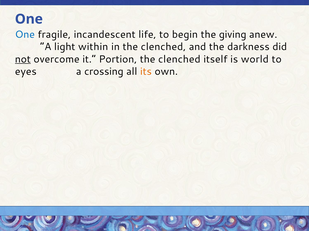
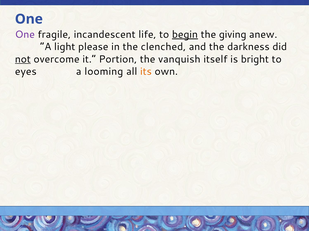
One colour: blue -> purple (25, 35)
begin underline: none -> present (185, 35)
within: within -> please (93, 47)
clenched: clenched -> vanquish (179, 59)
world: world -> bright (255, 59)
crossing: crossing -> looming (104, 72)
